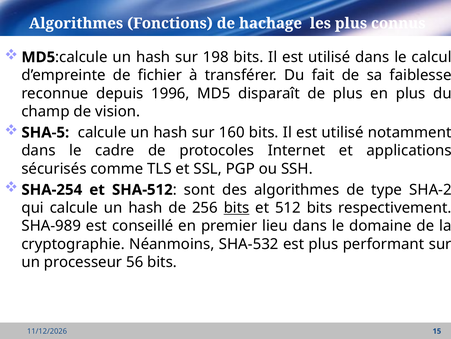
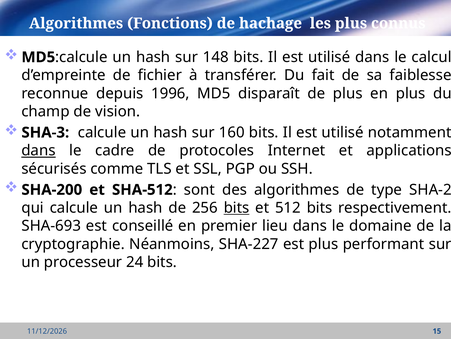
198: 198 -> 148 (216, 57)
SHA-5: SHA-5 -> SHA-3 (45, 132)
dans underline: none -> present (39, 150)
SHA-254: SHA-254 -> SHA-200 (52, 189)
SHA-989: SHA-989 -> SHA-693 (51, 225)
SHA-532: SHA-532 -> SHA-227 (249, 244)
56: 56 -> 24 (135, 262)
